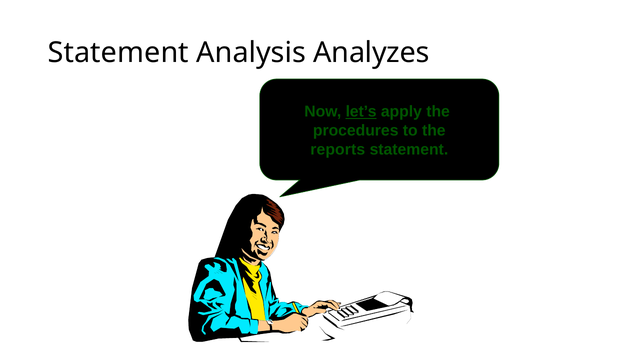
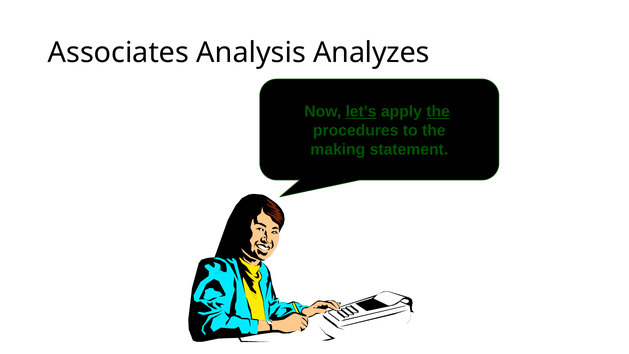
Statement: Statement -> Associates (118, 53)
the underline: none -> present (438, 112)
reports: reports -> making (338, 149)
